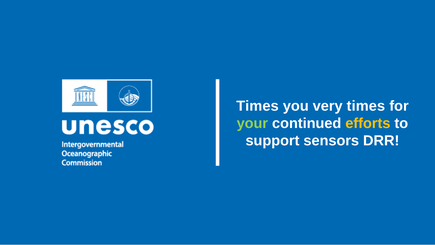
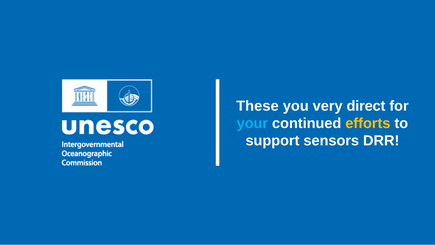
Times: Times -> These (257, 106)
very times: times -> direct (366, 106)
your colour: light green -> light blue (252, 123)
